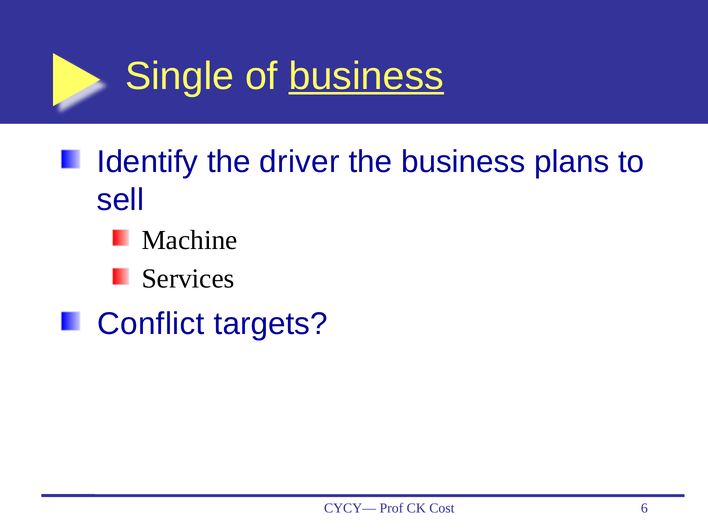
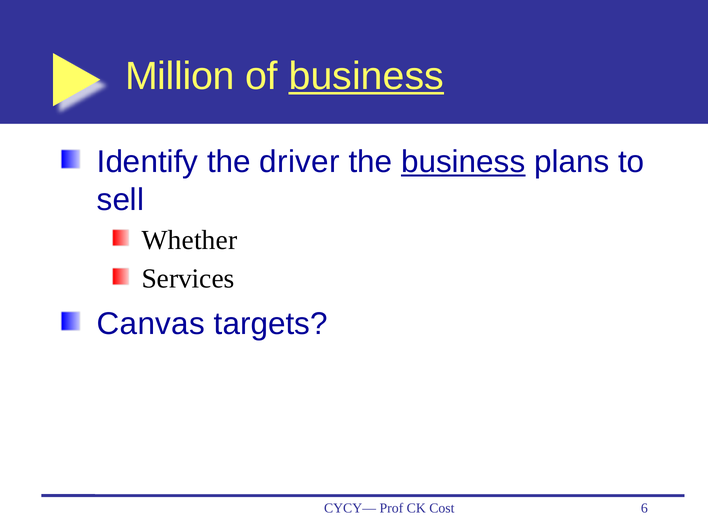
Single: Single -> Million (180, 76)
business underline: none -> present (463, 162)
Machine: Machine -> Whether (189, 240)
Conflict: Conflict -> Canvas (151, 324)
